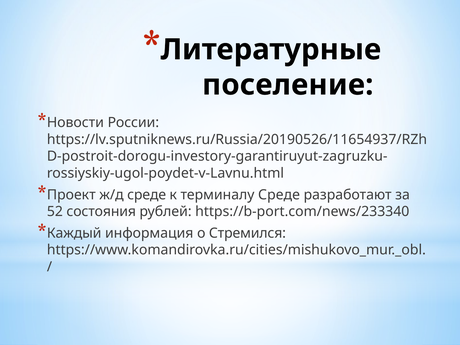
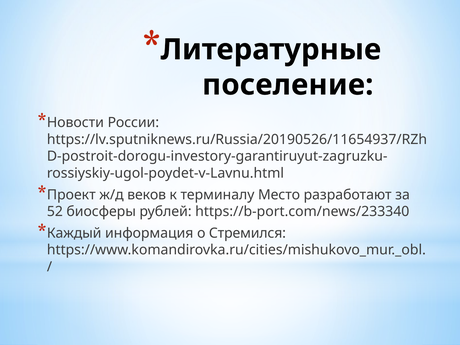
ж/д среде: среде -> веков (147, 195)
терминалу Среде: Среде -> Место (279, 195)
состояния: состояния -> биосферы (101, 212)
